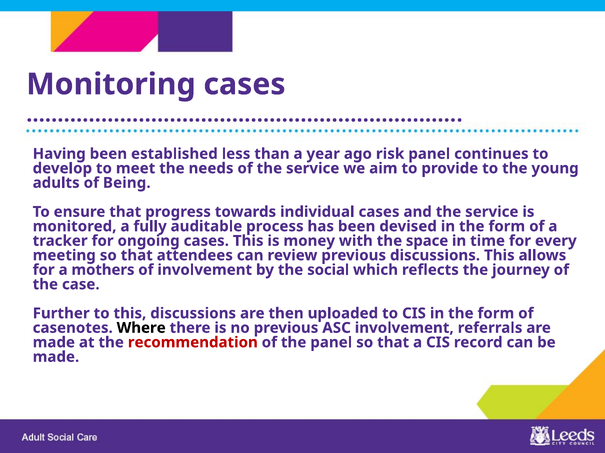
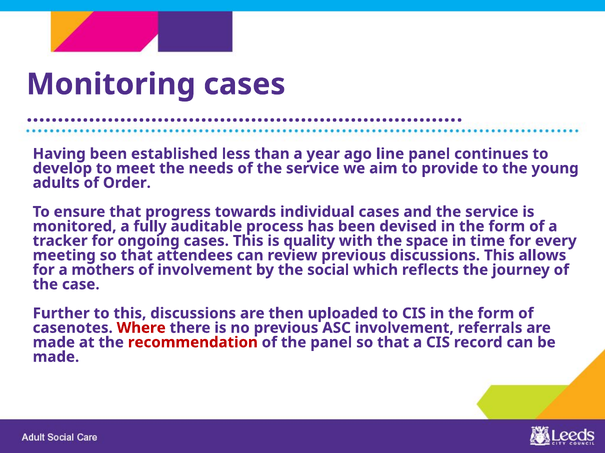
risk: risk -> line (390, 154)
Being: Being -> Order (127, 183)
money: money -> quality (309, 241)
Where colour: black -> red (141, 328)
